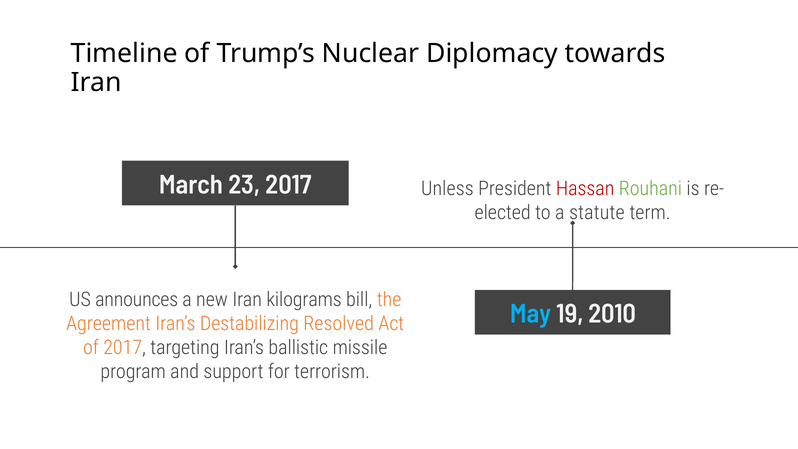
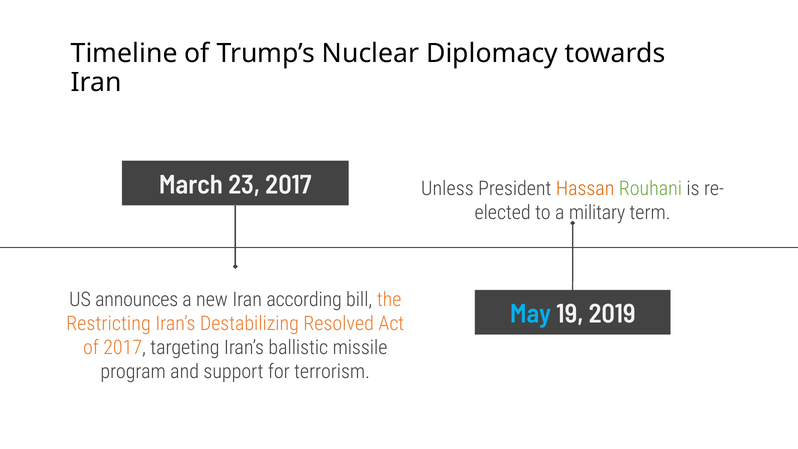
Hassan colour: red -> orange (585, 189)
statute: statute -> military (597, 212)
kilograms: kilograms -> according (304, 300)
2010: 2010 -> 2019 (612, 314)
Agreement: Agreement -> Restricting (108, 324)
